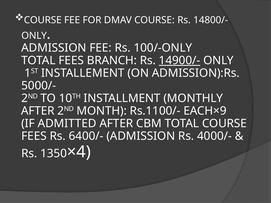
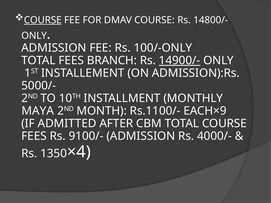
COURSE underline: none -> present (43, 20)
AFTER: AFTER -> MAYA (38, 111)
6400/-: 6400/- -> 9100/- (86, 136)
